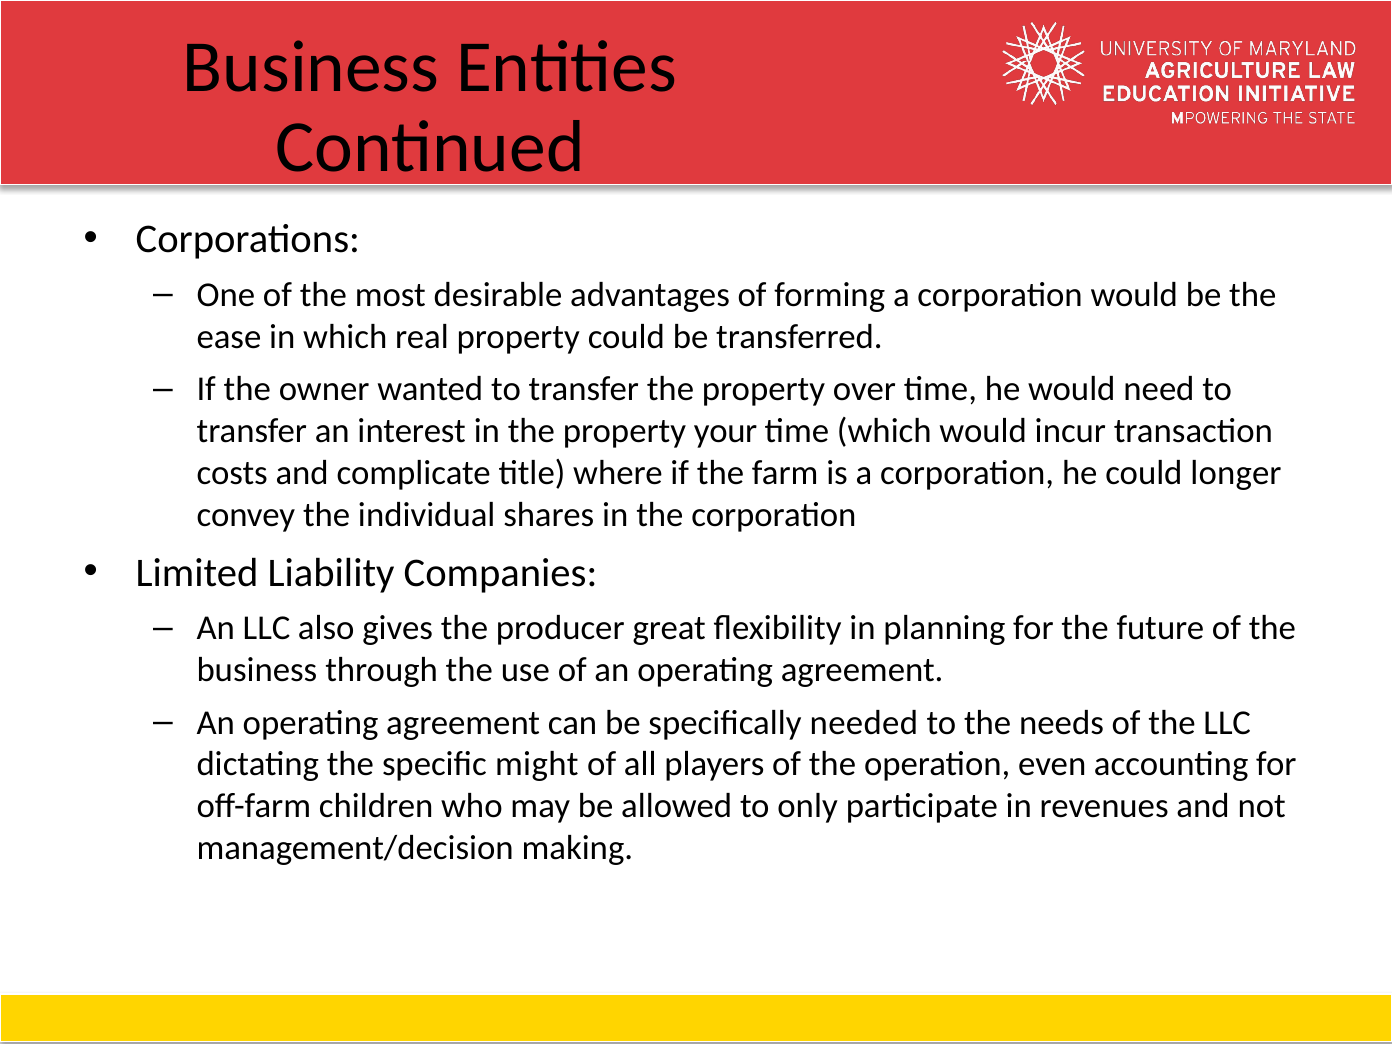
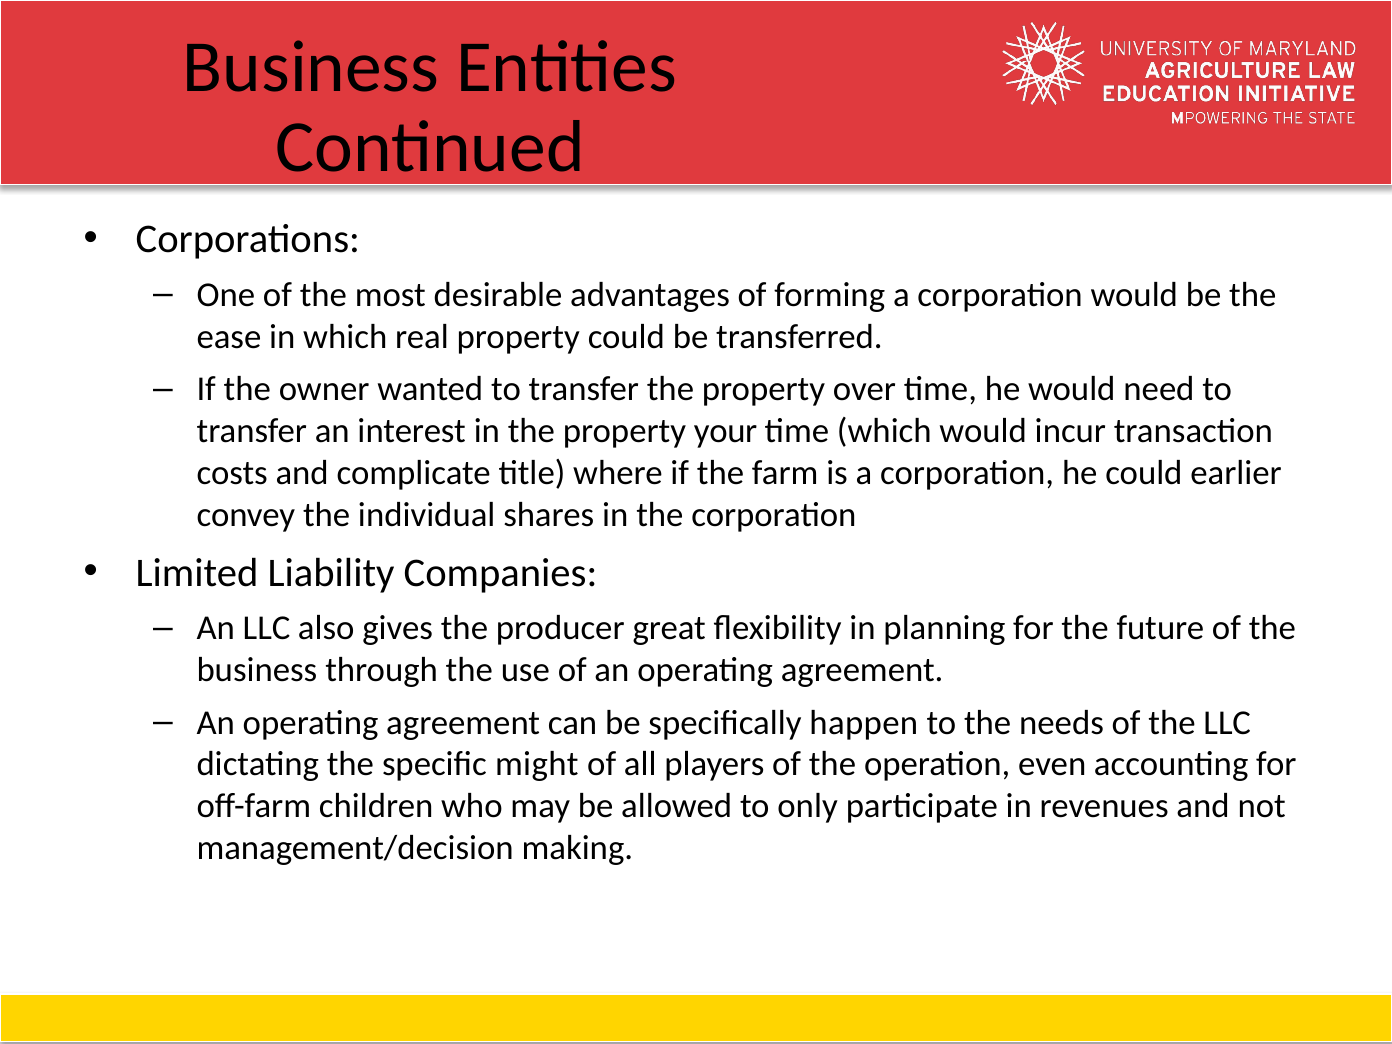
longer: longer -> earlier (1236, 473)
needed: needed -> happen (864, 723)
